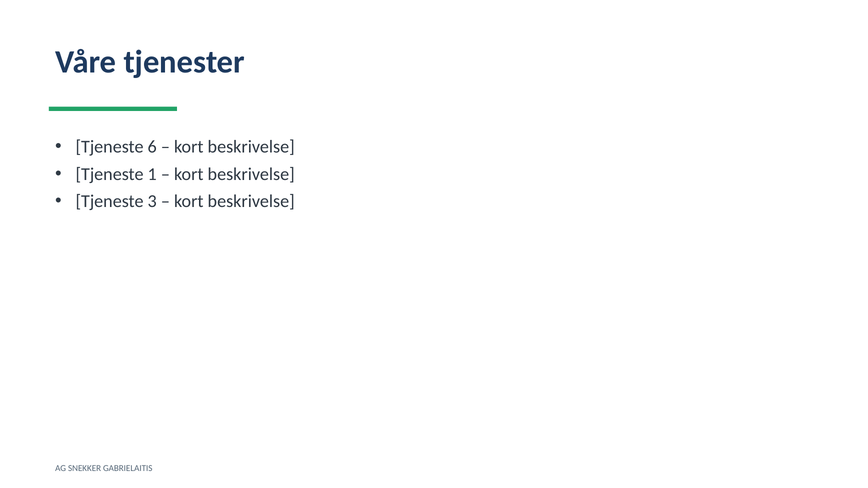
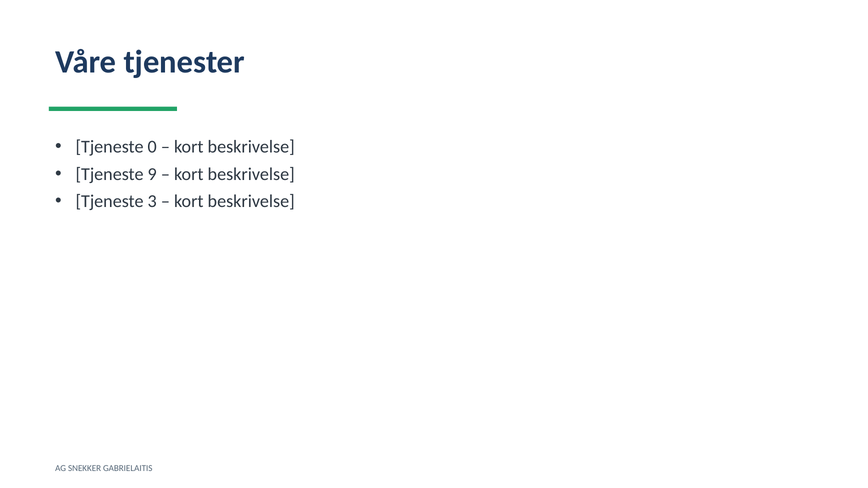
6: 6 -> 0 (152, 147)
1: 1 -> 9 (152, 174)
